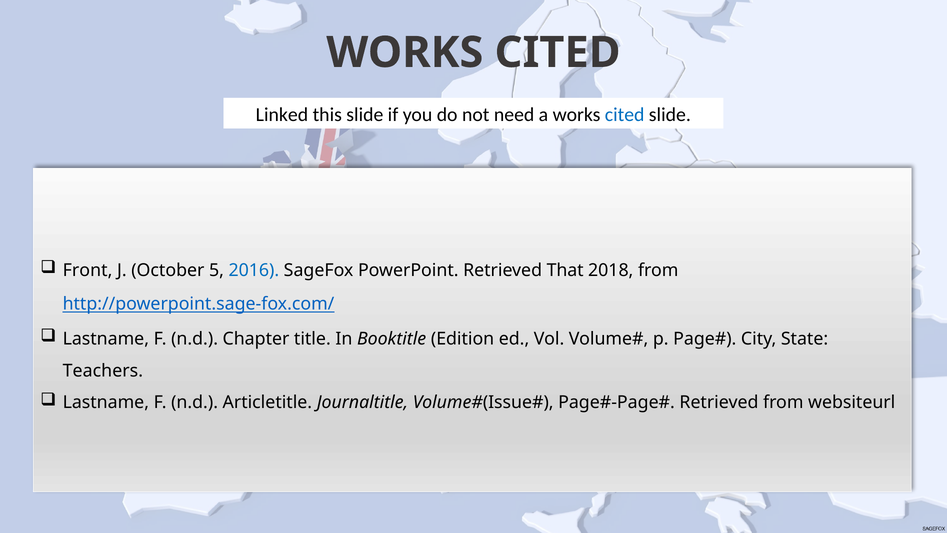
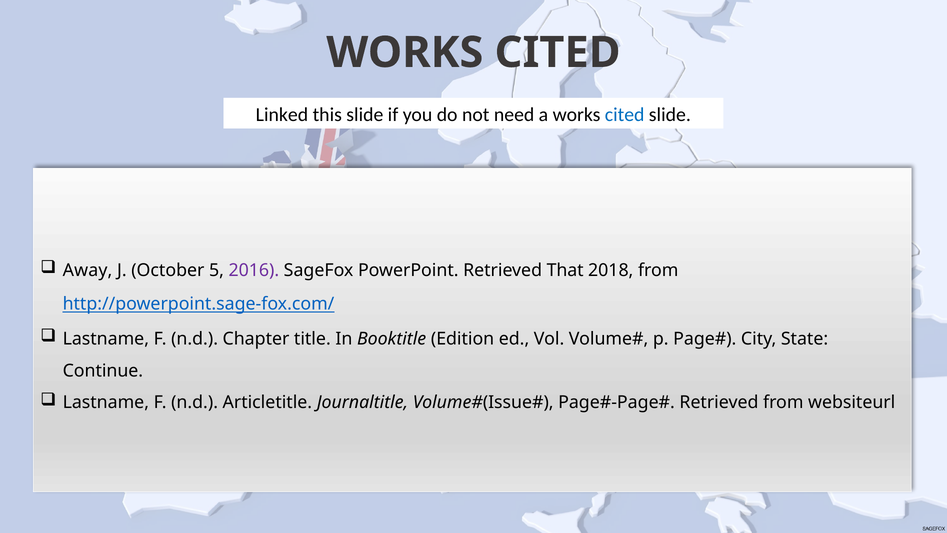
Front: Front -> Away (88, 270)
2016 colour: blue -> purple (254, 270)
Teachers: Teachers -> Continue (103, 370)
